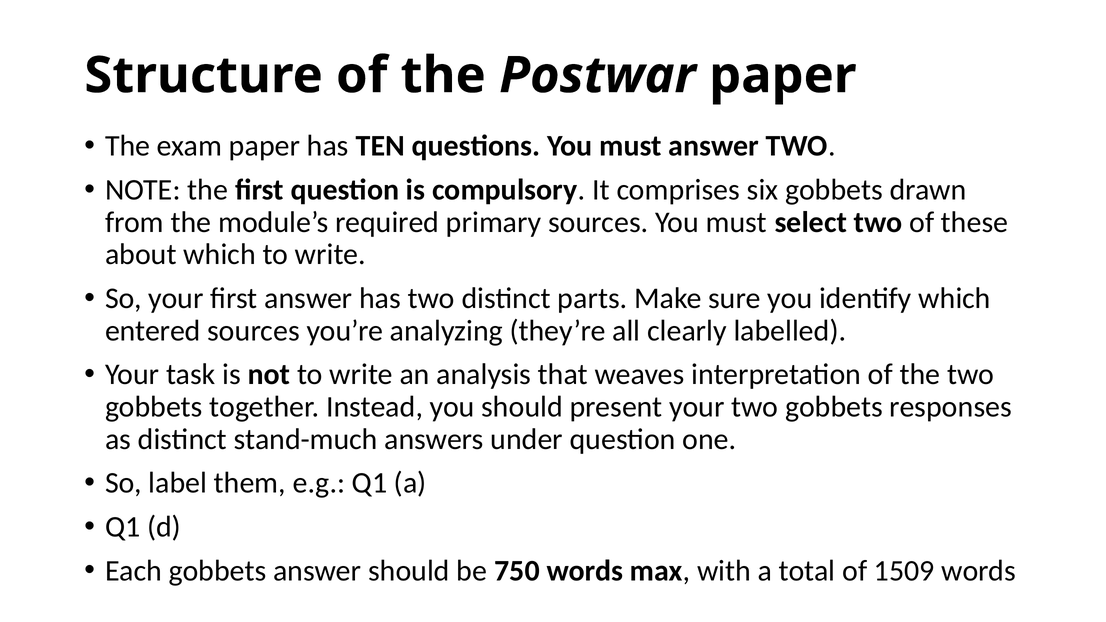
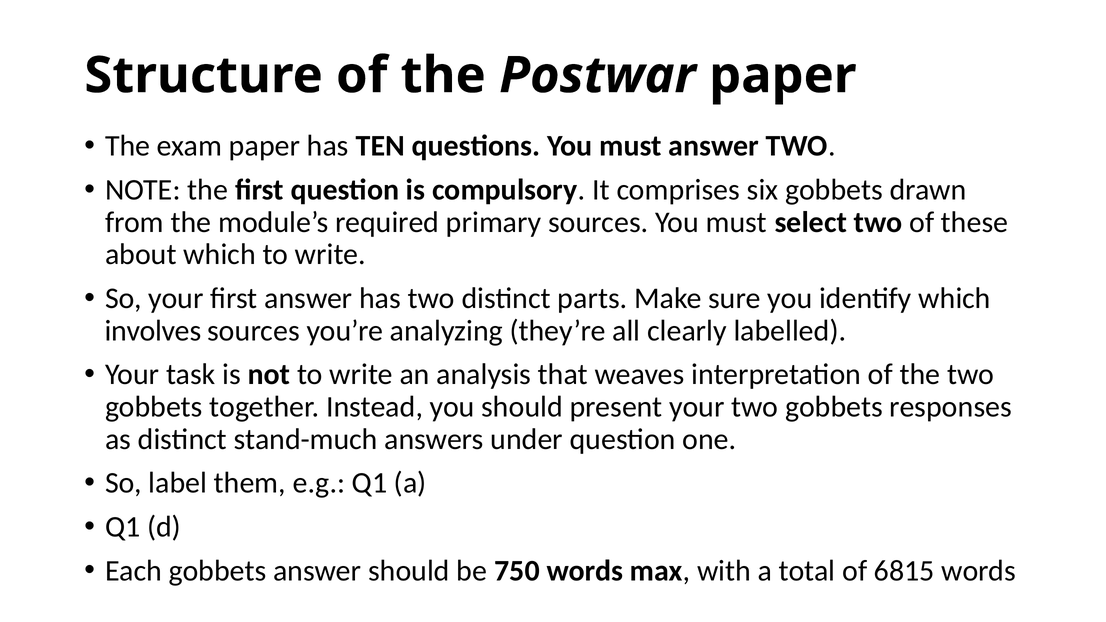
entered: entered -> involves (153, 331)
1509: 1509 -> 6815 (904, 571)
